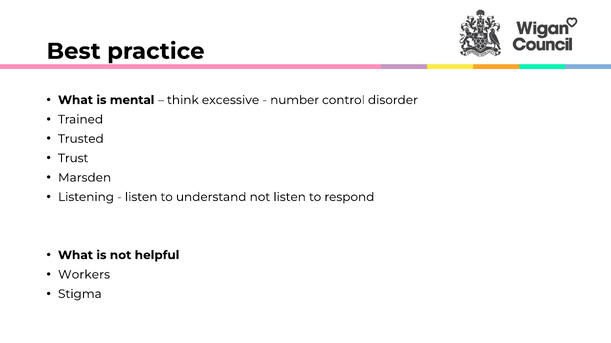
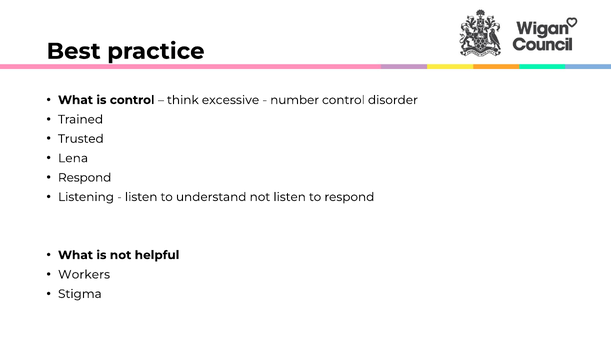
is mental: mental -> control (132, 100)
Trust: Trust -> Lena (73, 159)
Marsden: Marsden -> Respond (85, 178)
